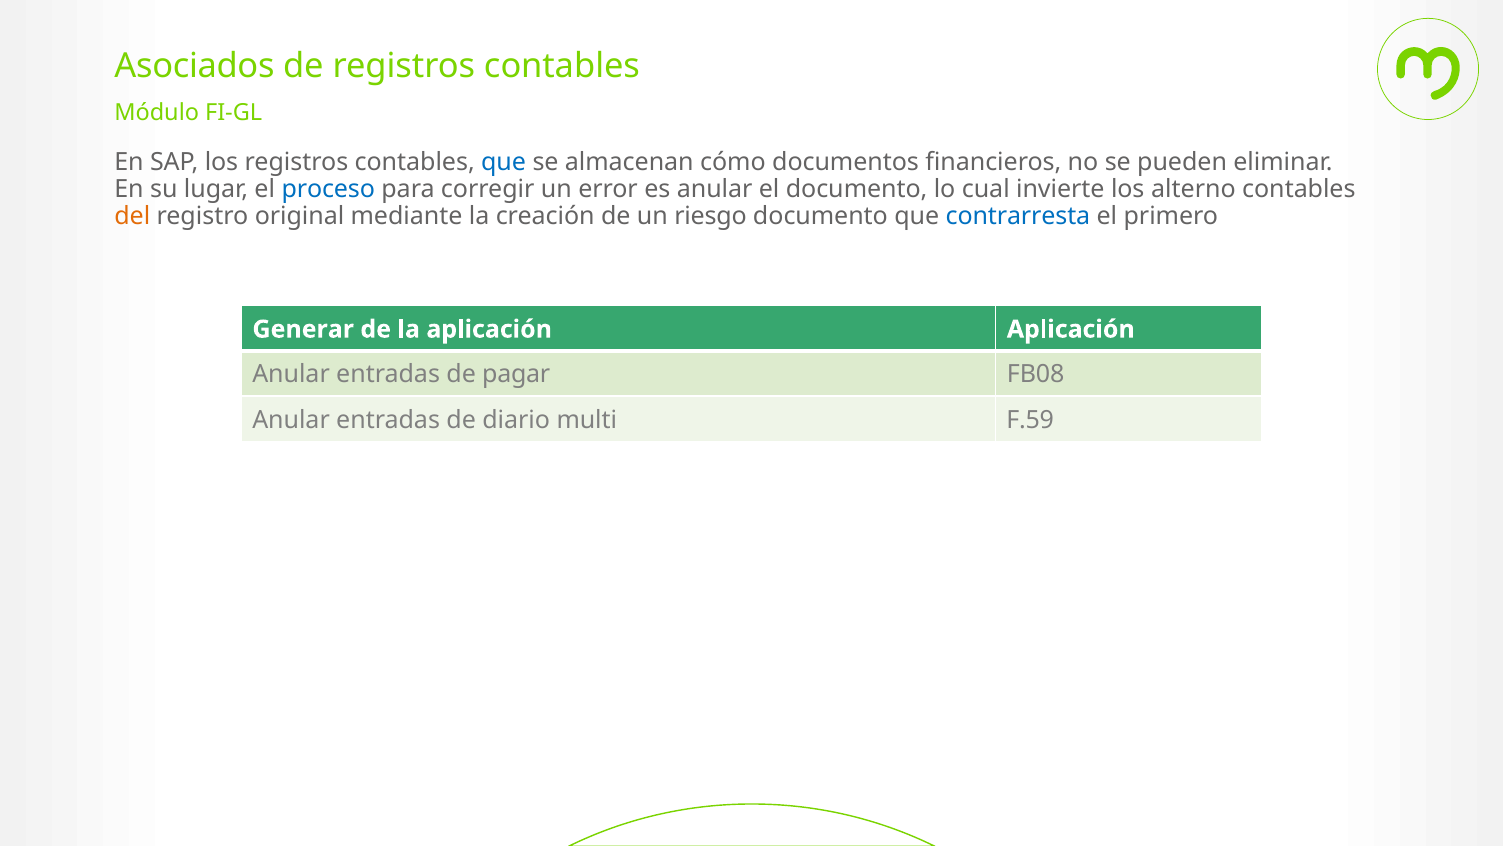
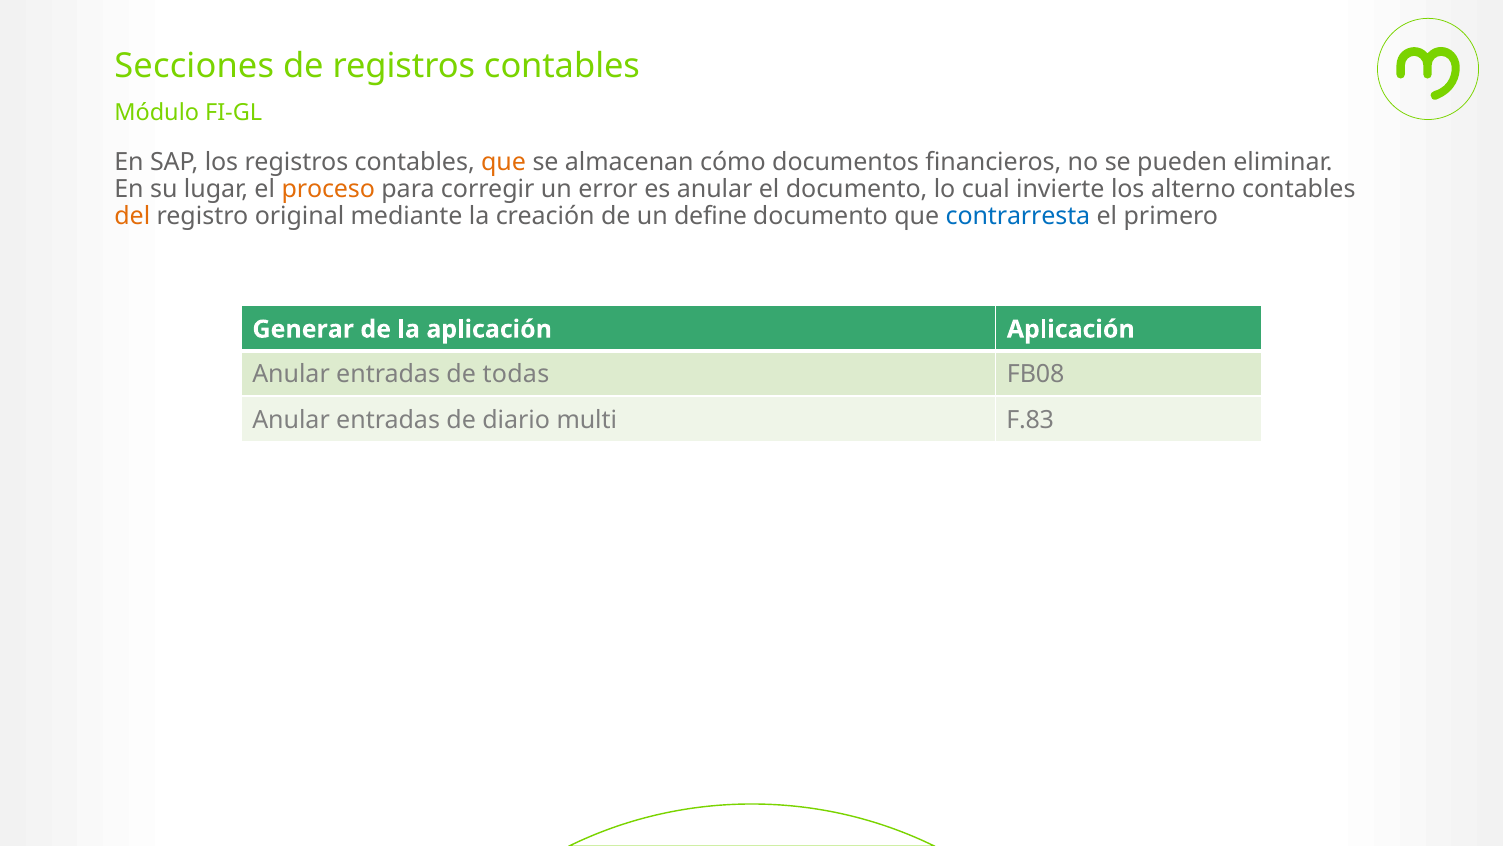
Asociados: Asociados -> Secciones (194, 66)
que colour: blue -> orange (504, 162)
proceso colour: blue -> orange (328, 189)
riesgo: riesgo -> define (711, 217)
pagar: pagar -> todas (516, 374)
F.59: F.59 -> F.83 (1030, 420)
